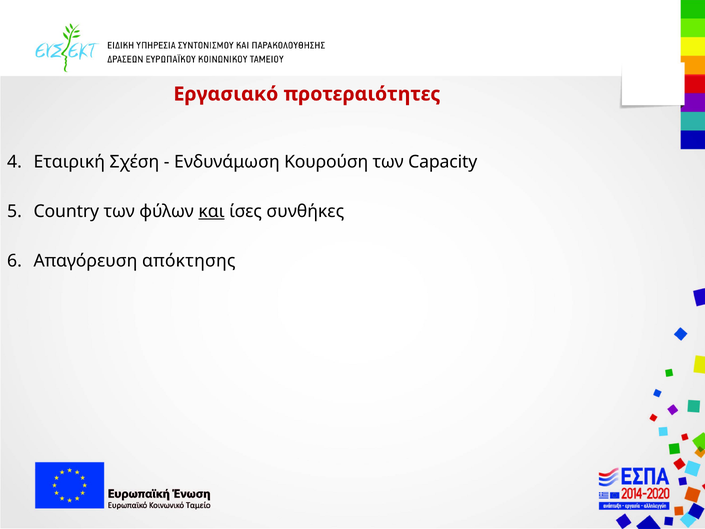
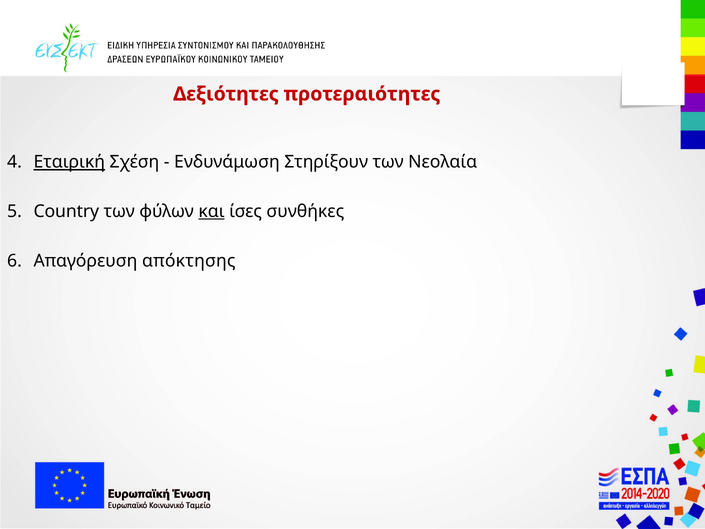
Εργασιακό: Εργασιακό -> Δεξιότητες (226, 94)
Εταιρική underline: none -> present (69, 162)
Κουρούση: Κουρούση -> Στηρίξουν (326, 162)
Capacity: Capacity -> Νεολαία (443, 162)
